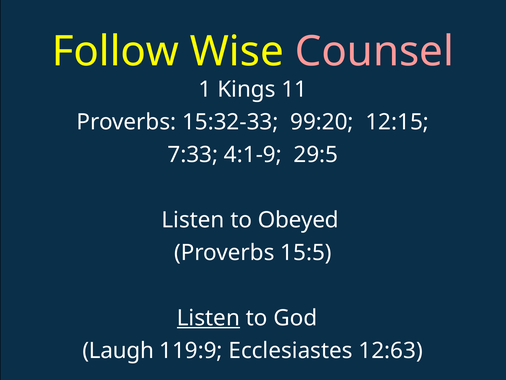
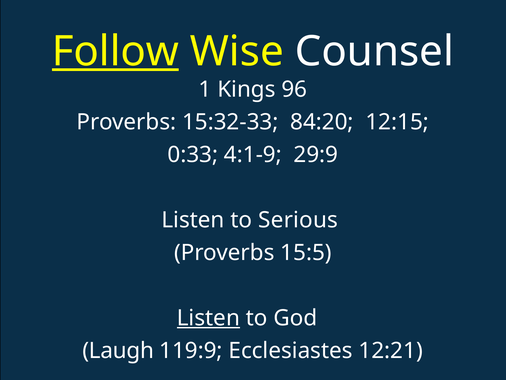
Follow underline: none -> present (115, 51)
Counsel colour: pink -> white (374, 51)
11: 11 -> 96 (294, 89)
99:20: 99:20 -> 84:20 (322, 122)
7:33: 7:33 -> 0:33 (193, 155)
29:5: 29:5 -> 29:9 (316, 155)
Obeyed: Obeyed -> Serious (298, 220)
12:63: 12:63 -> 12:21 (391, 350)
